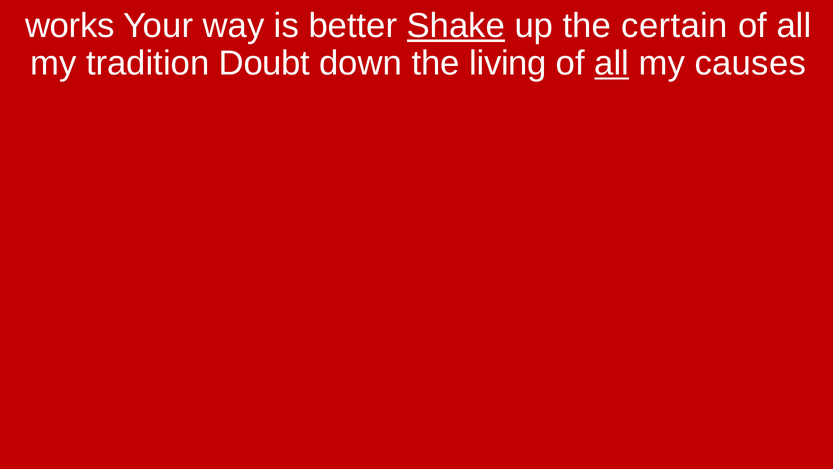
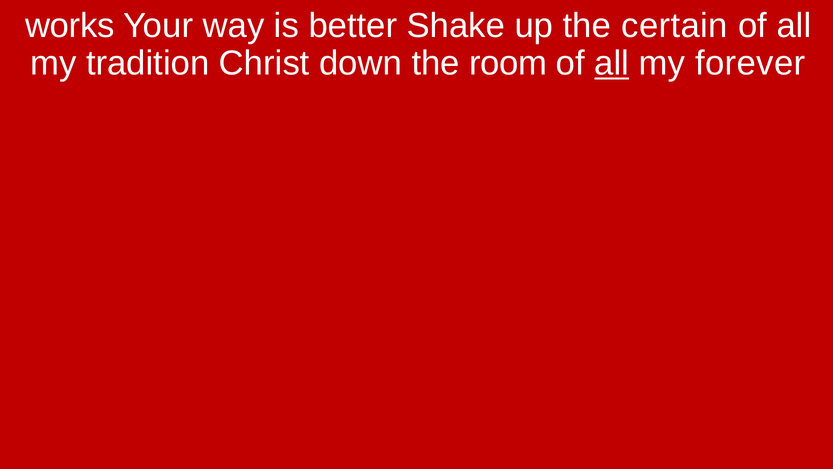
Shake underline: present -> none (456, 26)
Doubt: Doubt -> Christ (264, 63)
living: living -> room (508, 63)
causes: causes -> forever (750, 63)
